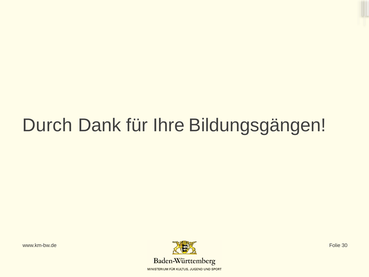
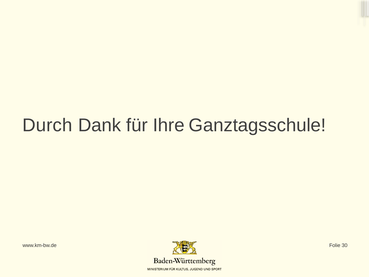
Bildungsgängen: Bildungsgängen -> Ganztagsschule (257, 125)
